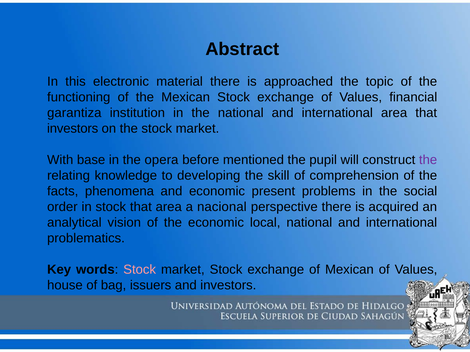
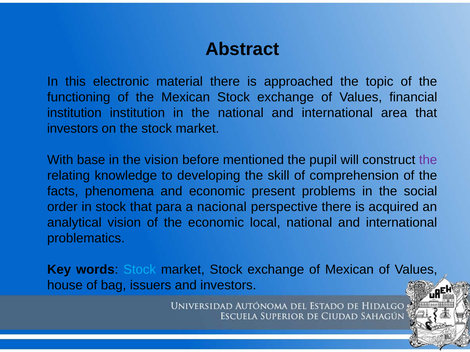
garantiza: garantiza -> institution (74, 113)
the opera: opera -> vision (161, 160)
that area: area -> para (169, 207)
Stock colour: pink -> light blue (140, 270)
